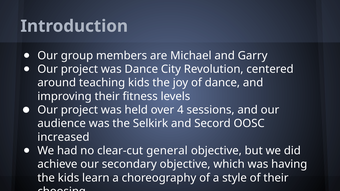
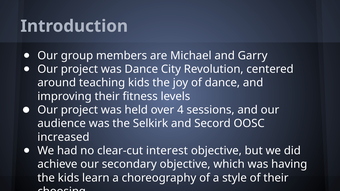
general: general -> interest (167, 151)
